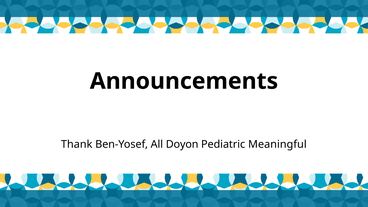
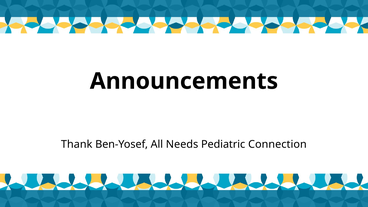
Doyon: Doyon -> Needs (182, 144)
Meaningful: Meaningful -> Connection (277, 144)
